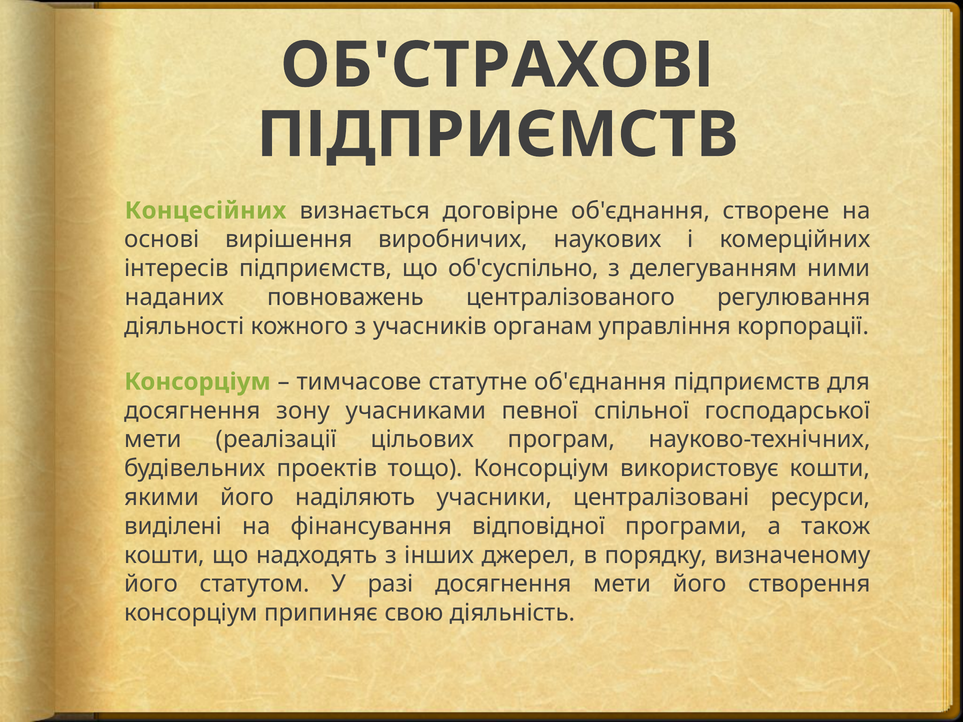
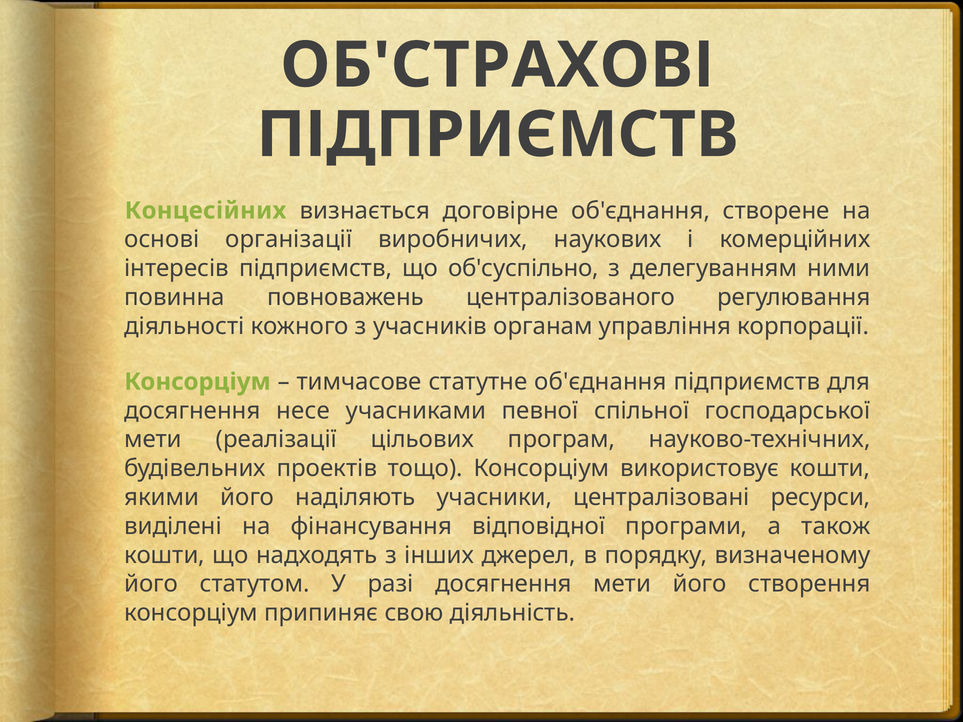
вирішення: вирішення -> організації (289, 240)
наданих: наданих -> повинна (175, 297)
зону: зону -> несе (303, 411)
